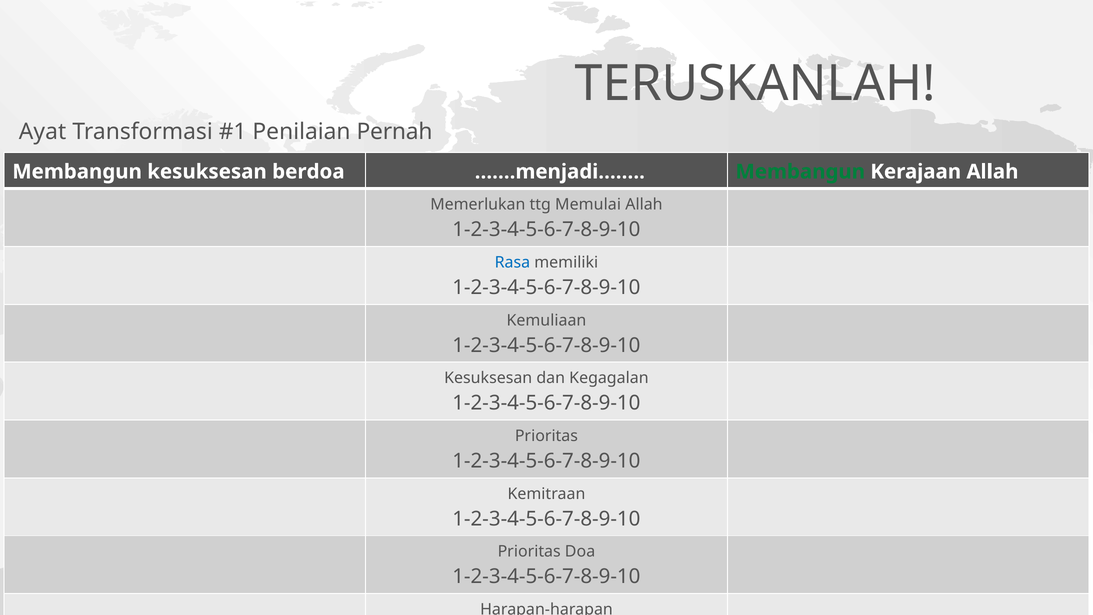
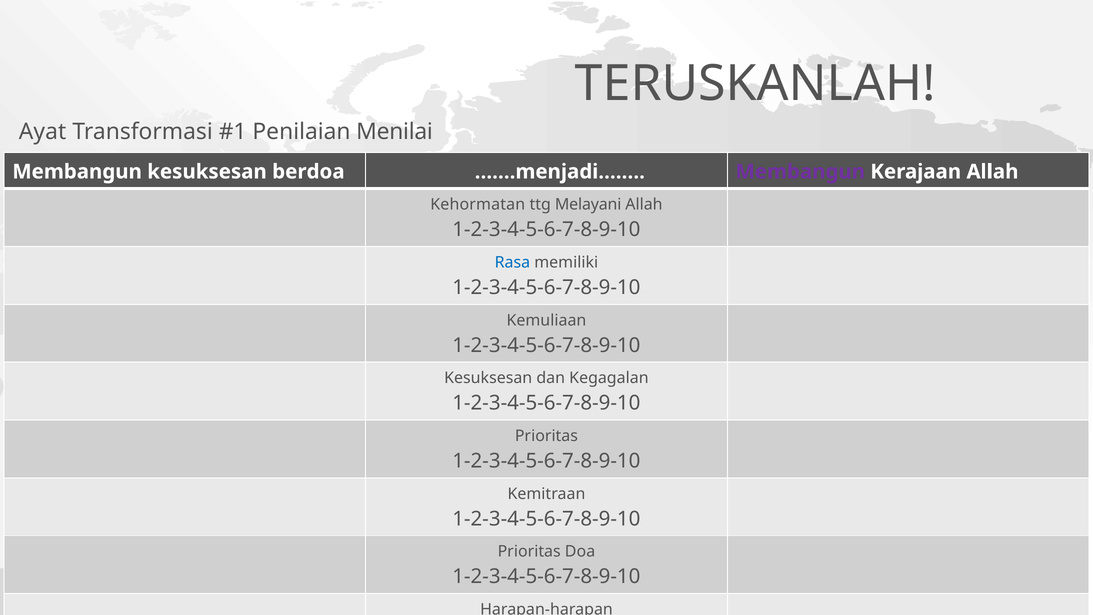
Pernah: Pernah -> Menilai (395, 131)
Membangun colour: green -> purple (800, 172)
Memerlukan: Memerlukan -> Kehormatan (478, 205)
Memulai: Memulai -> Melayani (588, 205)
